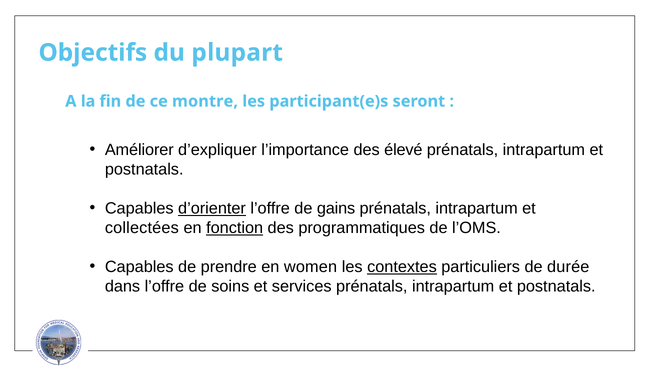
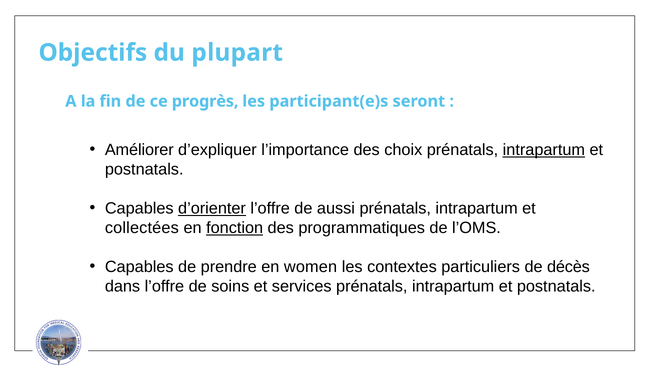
montre: montre -> progrès (205, 101)
élevé: élevé -> choix (403, 150)
intrapartum underline: none -> present (544, 150)
gains: gains -> aussi (336, 209)
contextes underline: present -> none (402, 267)
durée: durée -> décès (568, 267)
